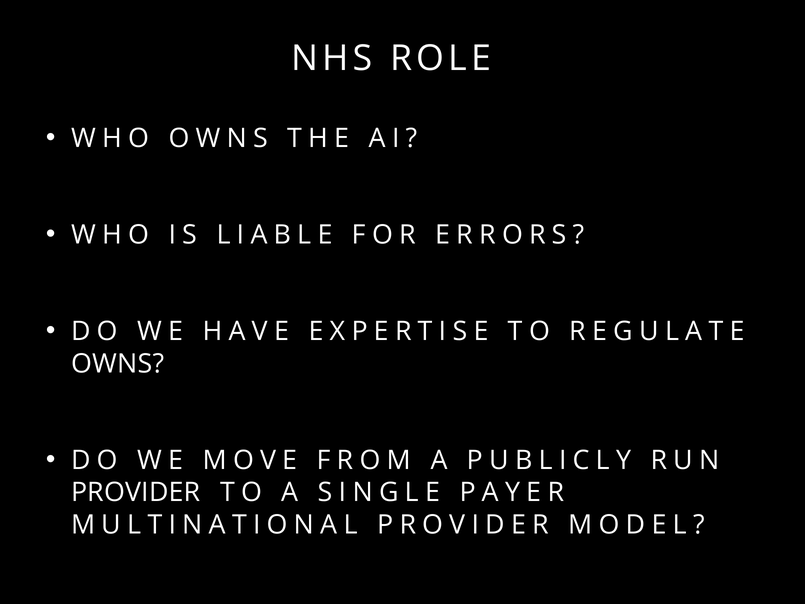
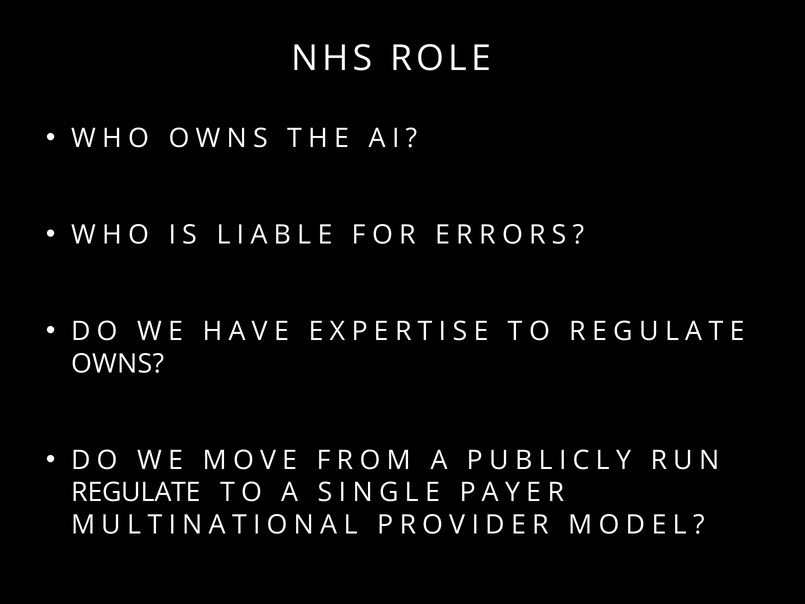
PROVIDER: PROVIDER -> REGULATE (136, 492)
